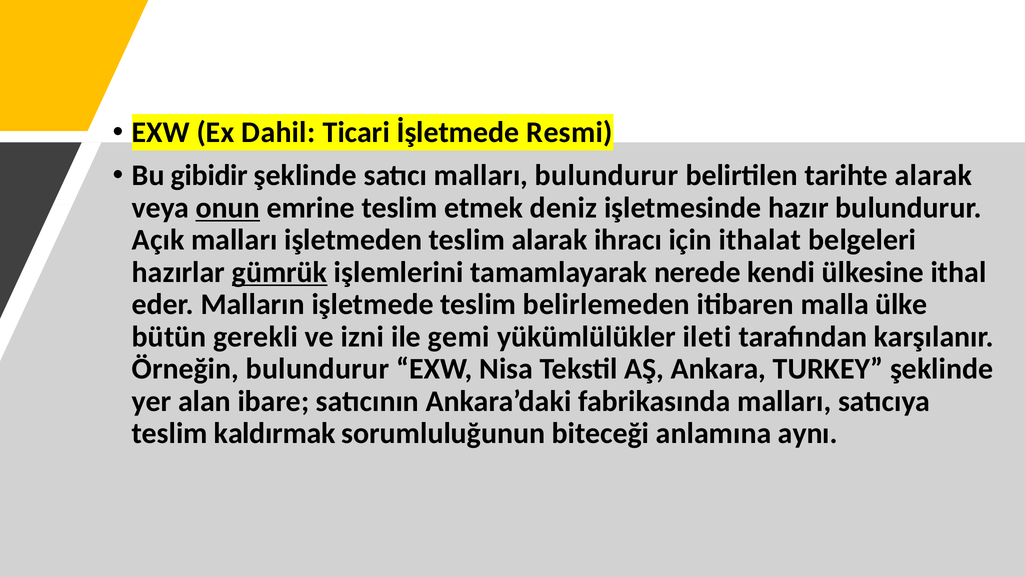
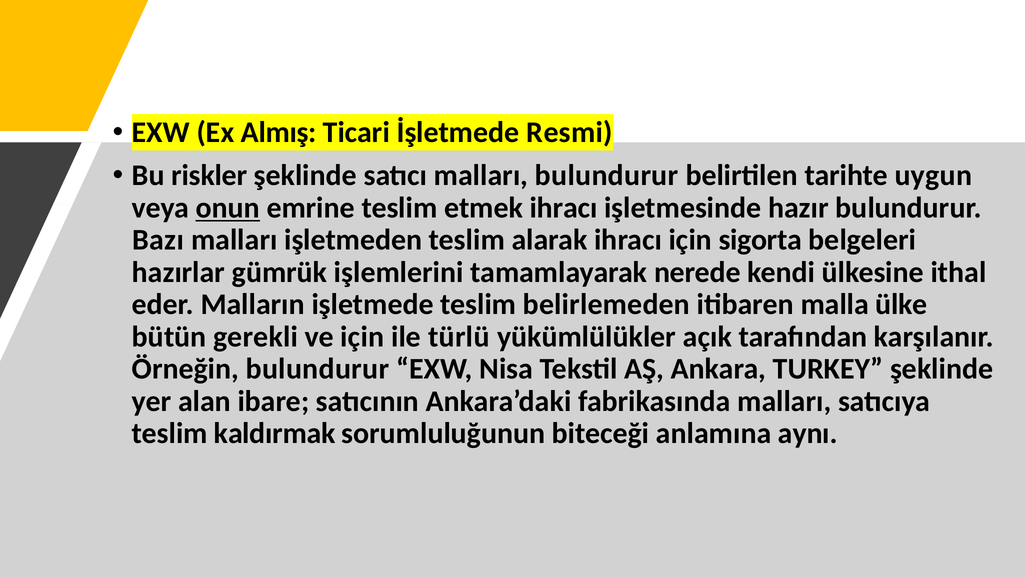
Dahil: Dahil -> Almış (279, 133)
gibidir: gibidir -> riskler (209, 175)
tarihte alarak: alarak -> uygun (933, 175)
etmek deniz: deniz -> ihracı (564, 208)
Açık: Açık -> Bazı (158, 240)
ithalat: ithalat -> sigorta (760, 240)
gümrük underline: present -> none (280, 272)
ve izni: izni -> için (362, 337)
gemi: gemi -> türlü (459, 337)
ileti: ileti -> açık (707, 337)
